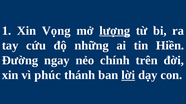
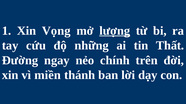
Hiền: Hiền -> Thất (170, 46)
phúc: phúc -> miền (48, 75)
lời underline: present -> none (128, 75)
